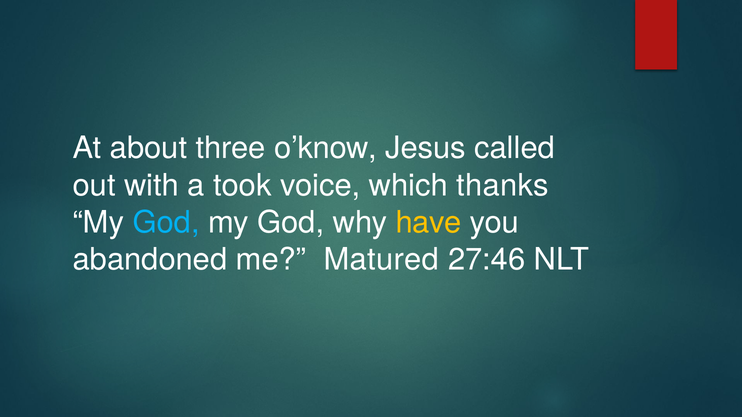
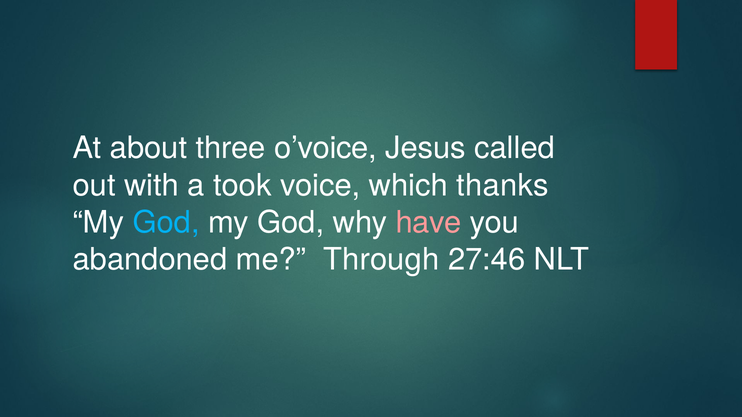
o’know: o’know -> o’voice (326, 148)
have colour: yellow -> pink (429, 223)
Matured: Matured -> Through (381, 260)
